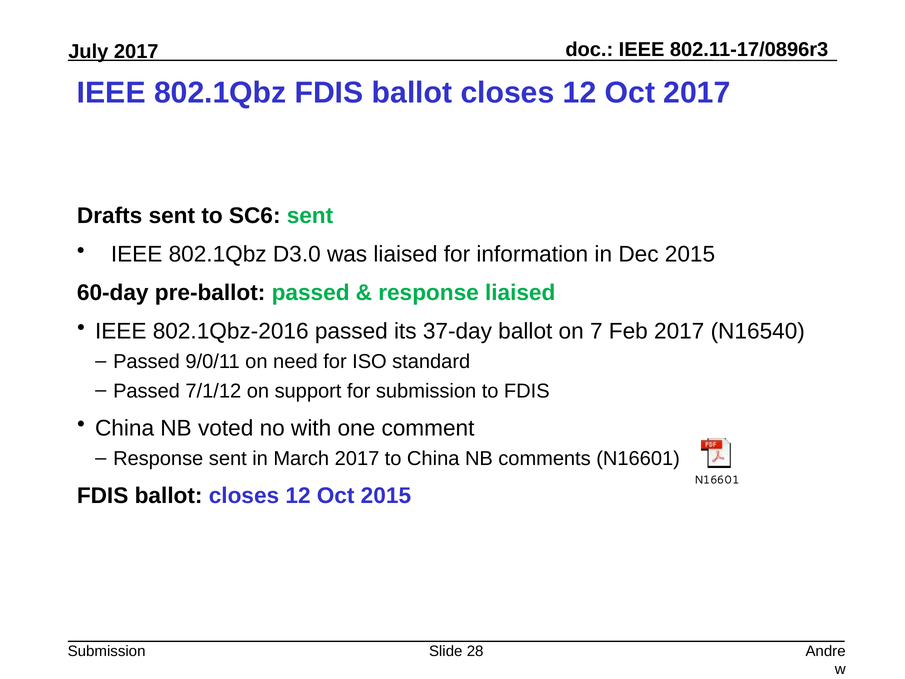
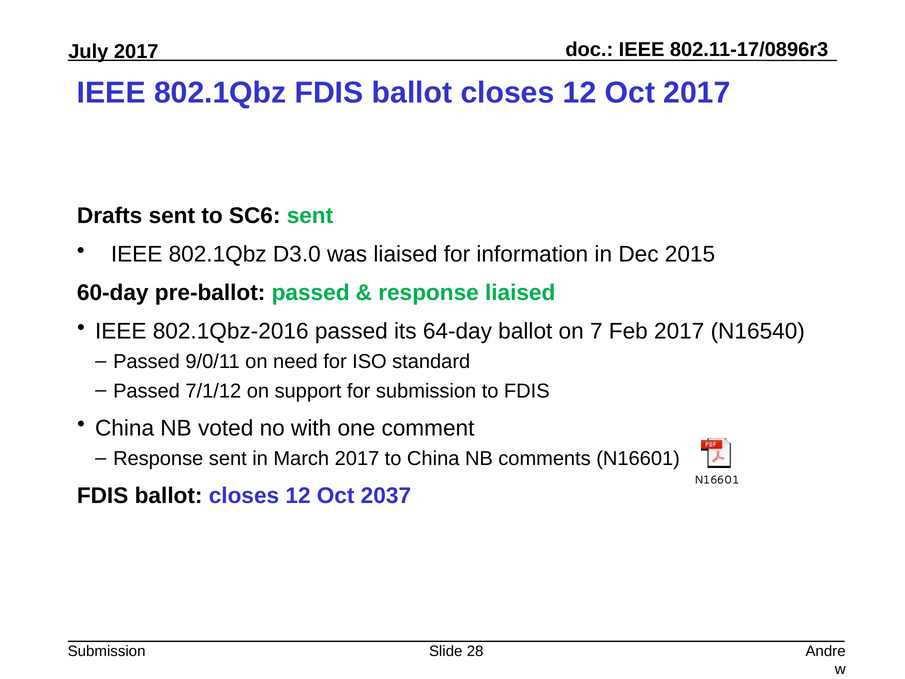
37-day: 37-day -> 64-day (457, 331)
Oct 2015: 2015 -> 2037 (386, 496)
